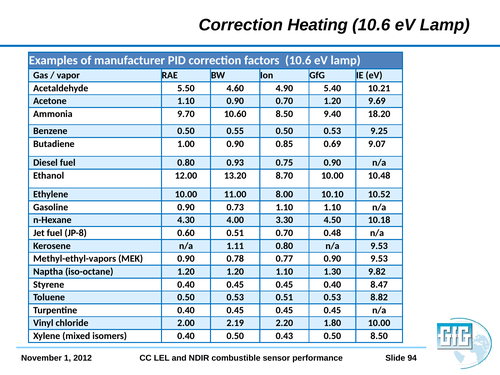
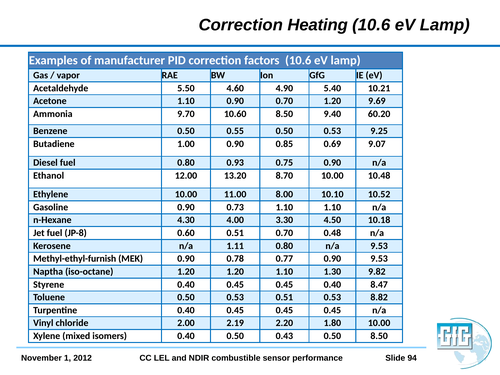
18.20: 18.20 -> 60.20 (379, 114)
Methyl-ethyl-vapors: Methyl-ethyl-vapors -> Methyl-ethyl-furnish (75, 259)
